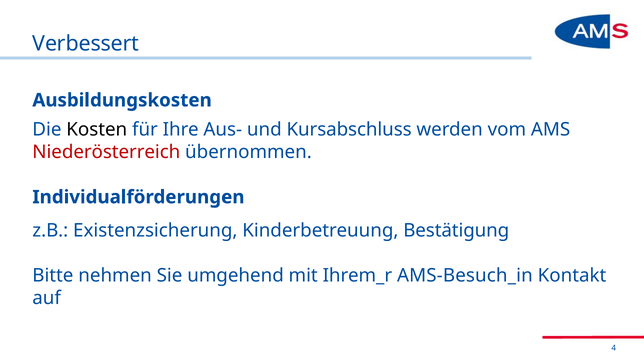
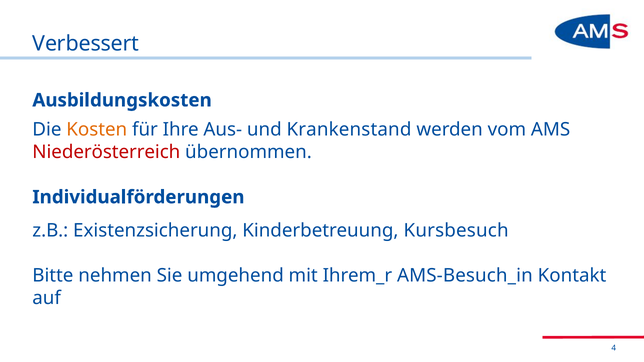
Kosten colour: black -> orange (97, 130)
Kursabschluss: Kursabschluss -> Krankenstand (349, 130)
Bestätigung: Bestätigung -> Kursbesuch (456, 231)
